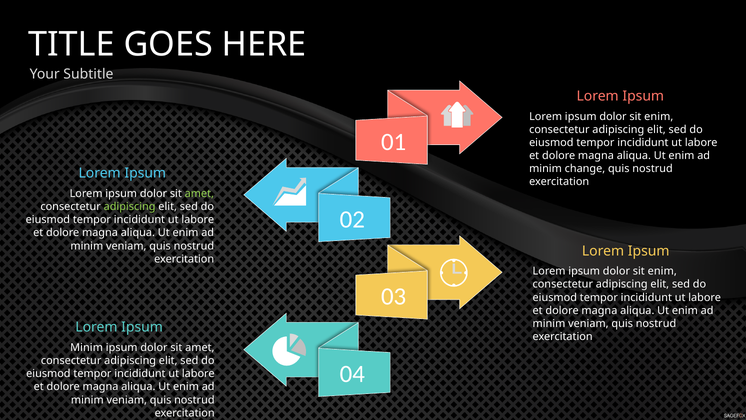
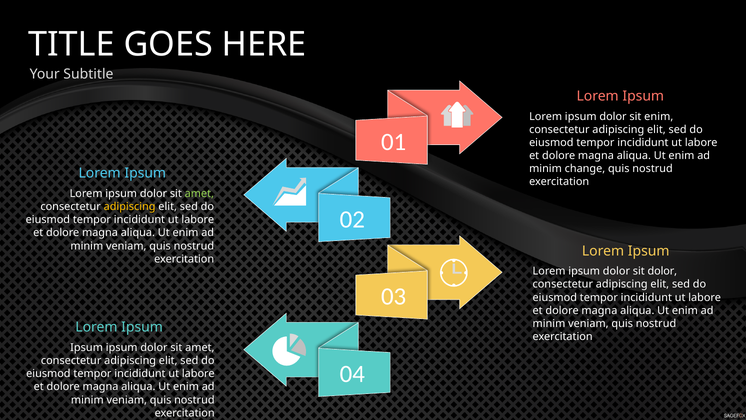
adipiscing colour: light green -> yellow (130, 207)
enim: enim -> dolor (662, 271)
Minim: Minim -> Ipsum (87, 347)
